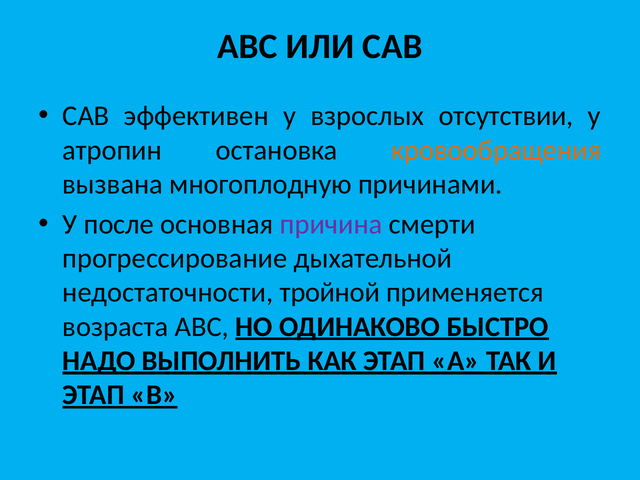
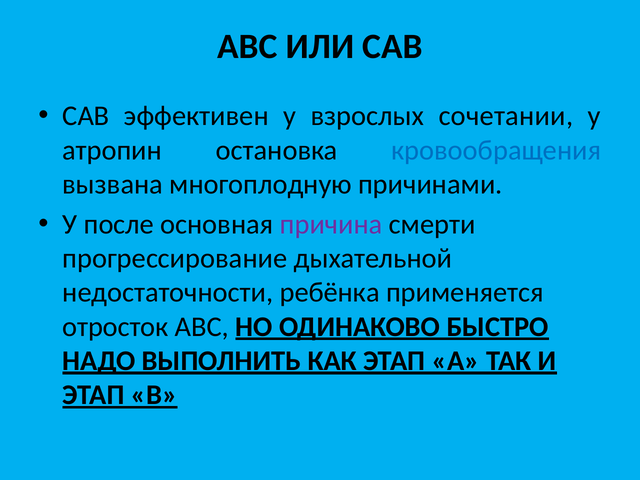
отсутствии: отсутствии -> сочетании (506, 116)
кровообращения colour: orange -> blue (496, 150)
тройной: тройной -> ребёнка (330, 292)
возраста: возраста -> отросток (115, 327)
